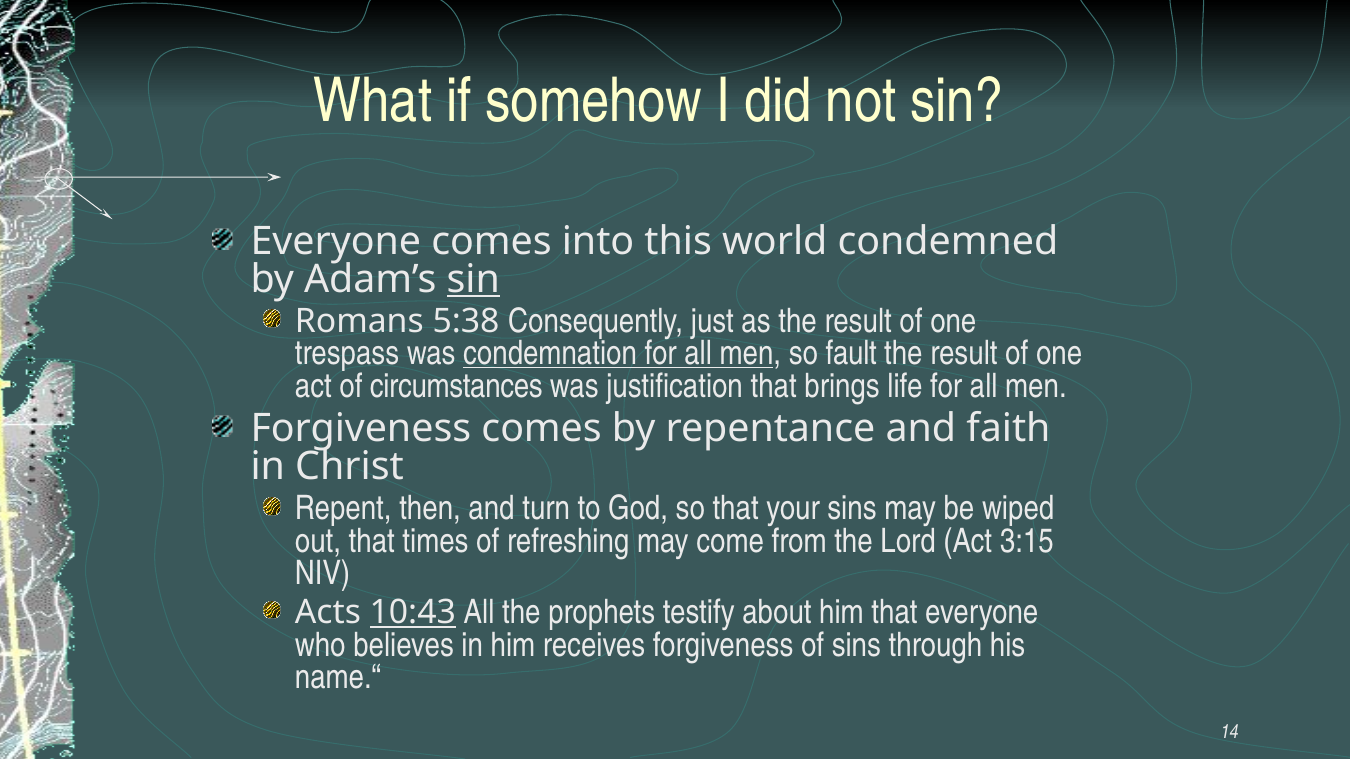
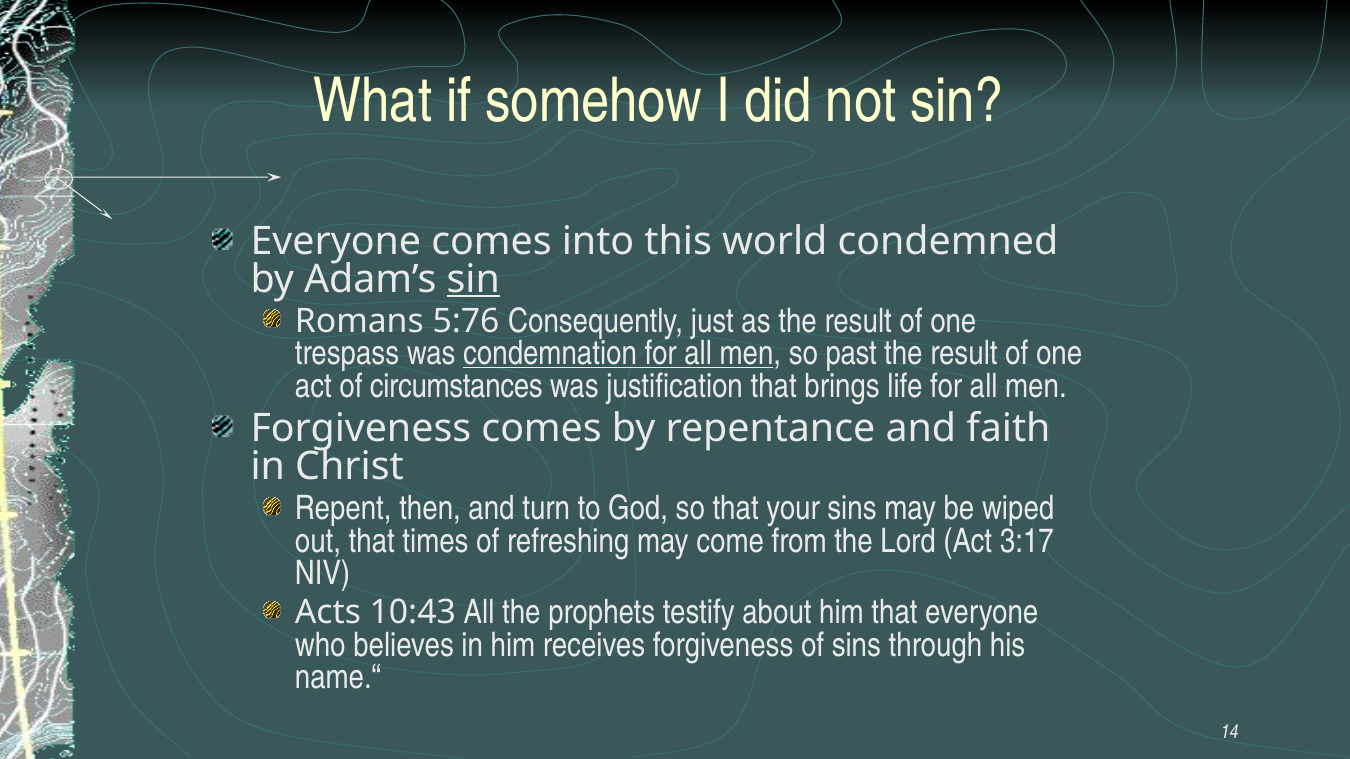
5:38: 5:38 -> 5:76 (466, 322)
fault: fault -> past (851, 354)
3:15: 3:15 -> 3:17 (1027, 542)
10:43 underline: present -> none (413, 613)
